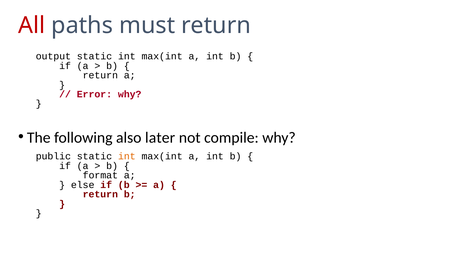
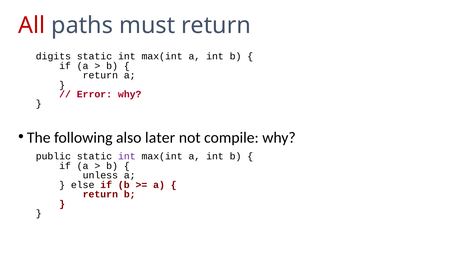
output: output -> digits (53, 56)
int colour: orange -> purple (127, 156)
format: format -> unless (100, 175)
